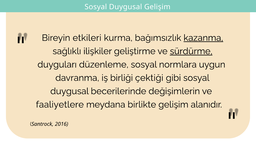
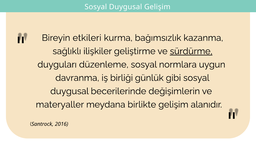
kazanma underline: present -> none (203, 38)
çektiği: çektiği -> günlük (149, 78)
faaliyetlere: faaliyetlere -> materyaller (60, 105)
